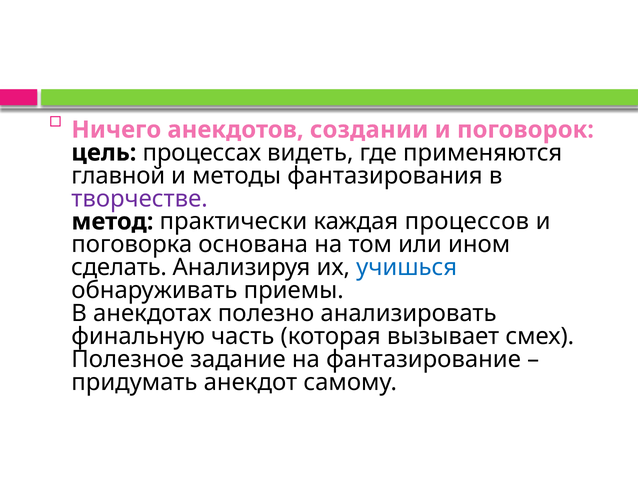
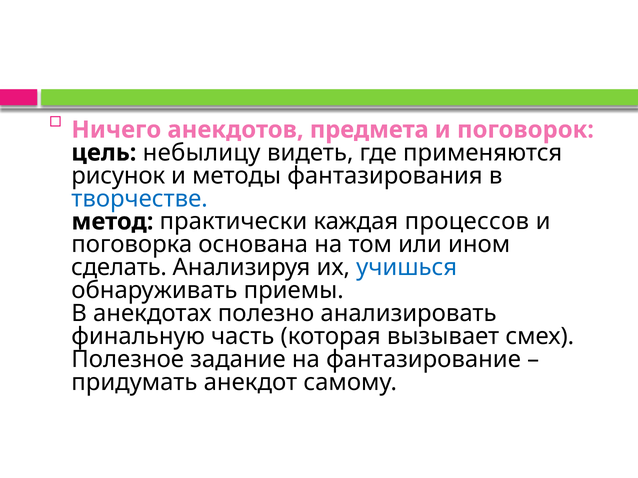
создании: создании -> предмета (369, 130)
процессах: процессах -> небылицу (202, 153)
главной: главной -> рисунок (118, 176)
творчестве colour: purple -> blue (140, 199)
